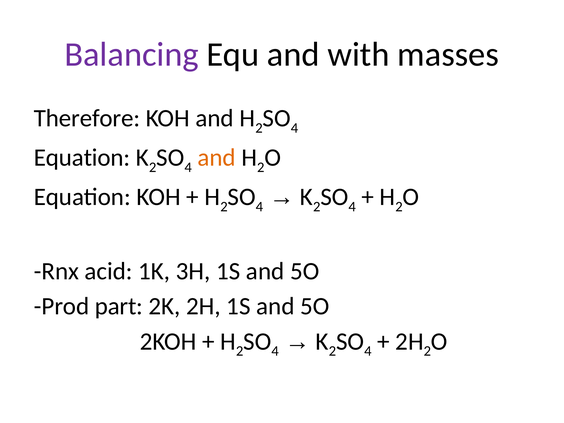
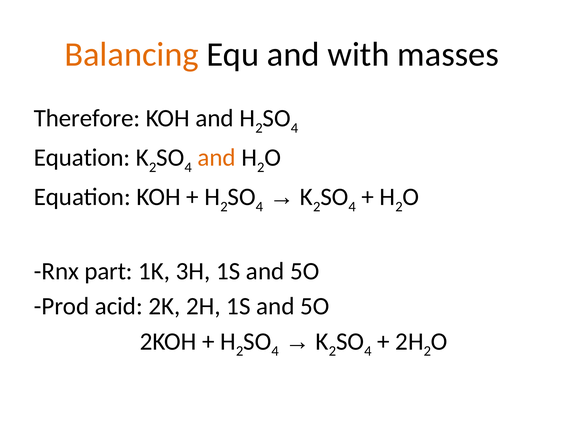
Balancing colour: purple -> orange (132, 55)
acid: acid -> part (109, 271)
part: part -> acid (119, 306)
